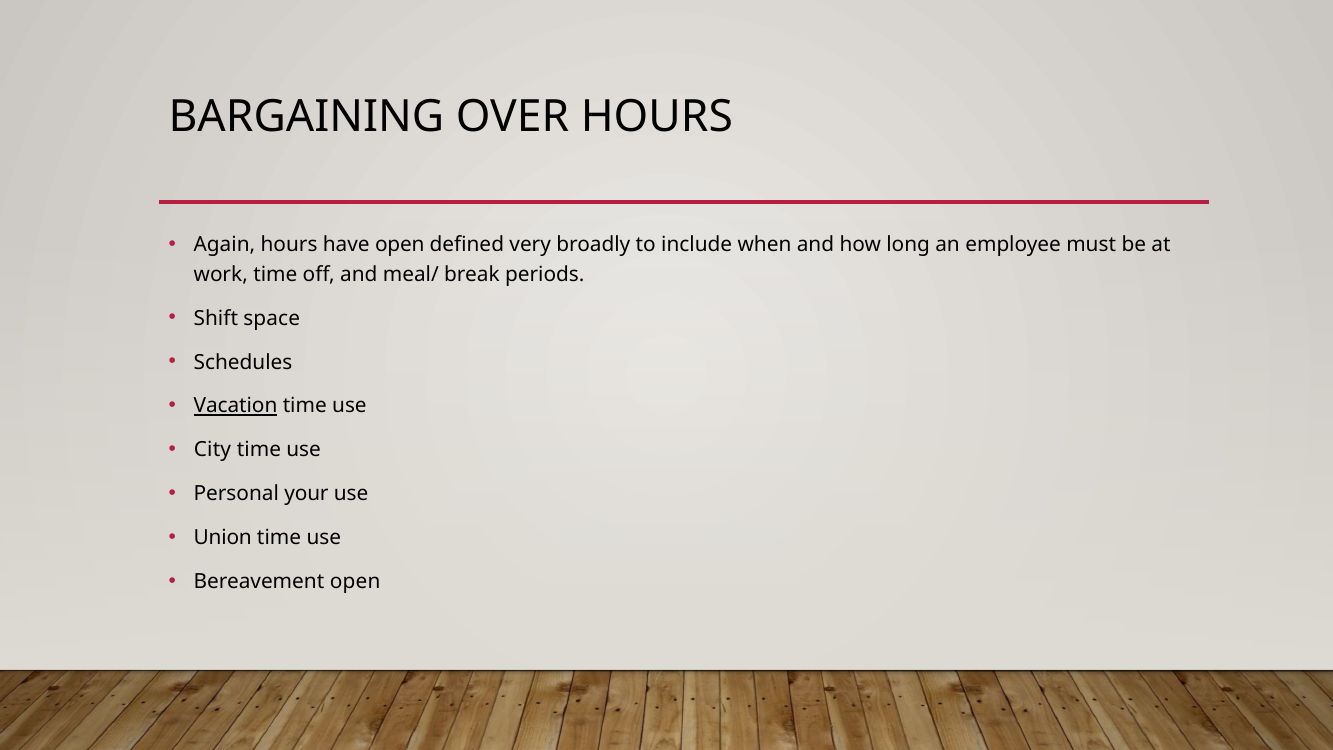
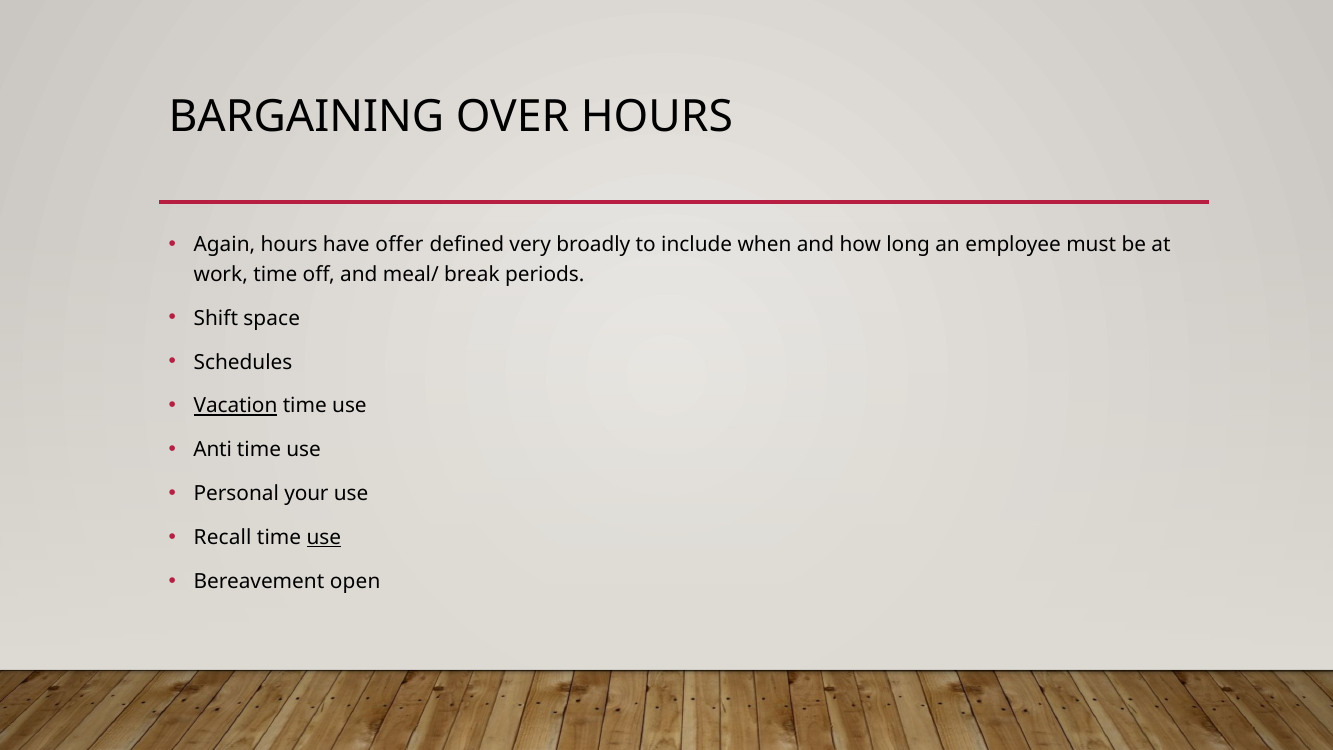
have open: open -> offer (400, 244)
City: City -> Anti (213, 450)
Union: Union -> Recall (223, 538)
use underline: none -> present (324, 538)
